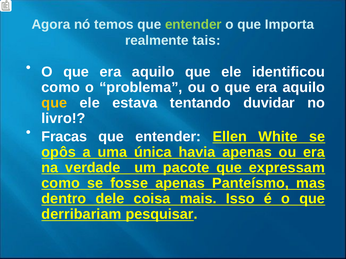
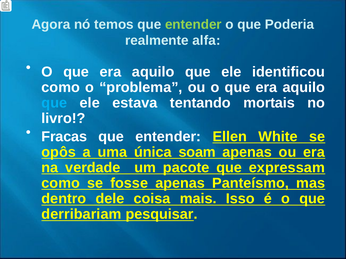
Importa: Importa -> Poderia (290, 24)
tais: tais -> alfa (206, 41)
que colour: yellow -> light blue (54, 103)
duvidar: duvidar -> mortais (269, 103)
havia: havia -> soam (197, 152)
